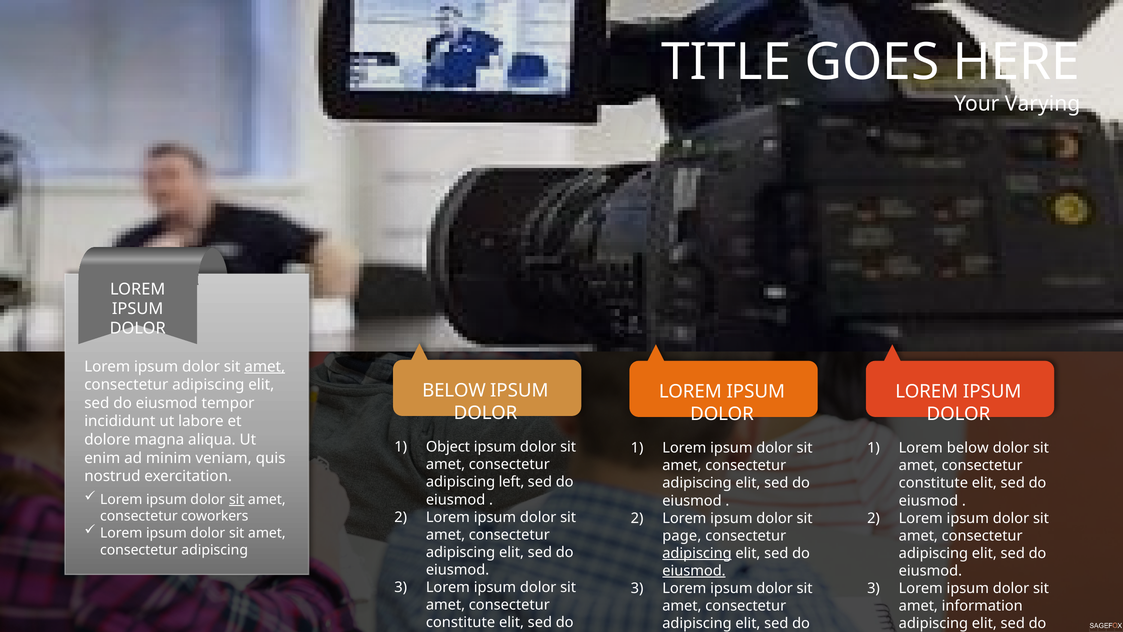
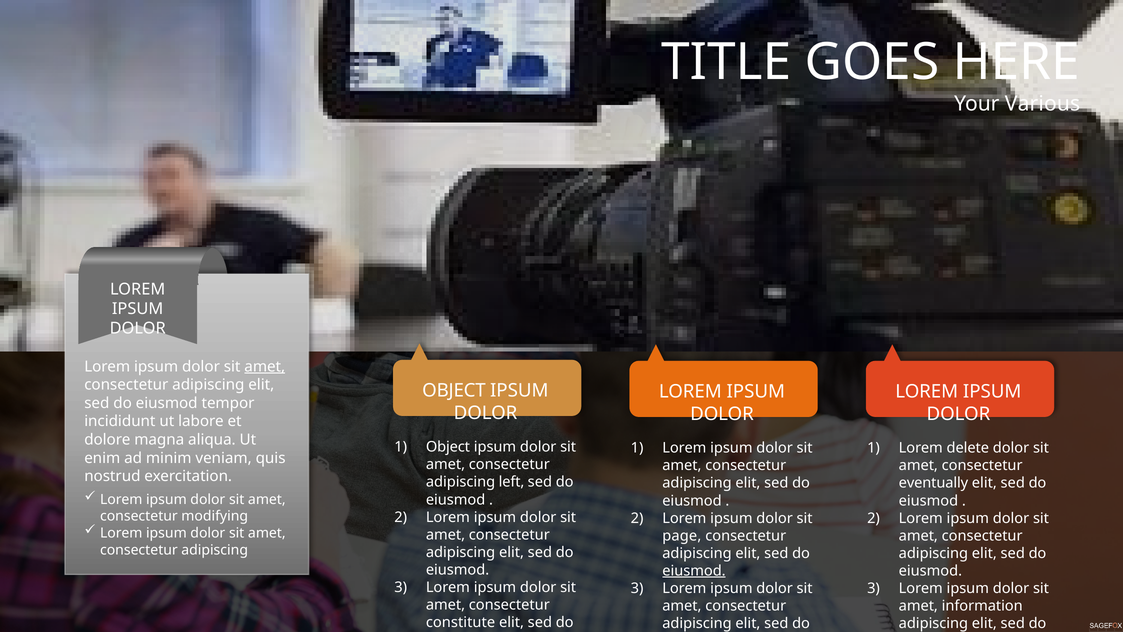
Varying: Varying -> Various (1042, 104)
BELOW: BELOW -> OBJECT (454, 390)
Lorem below: below -> delete (968, 448)
constitute: constitute -> eventually (933, 483)
sit underline: present -> none (237, 499)
coworkers: coworkers -> modifying (215, 516)
adipiscing underline: present -> none (697, 553)
